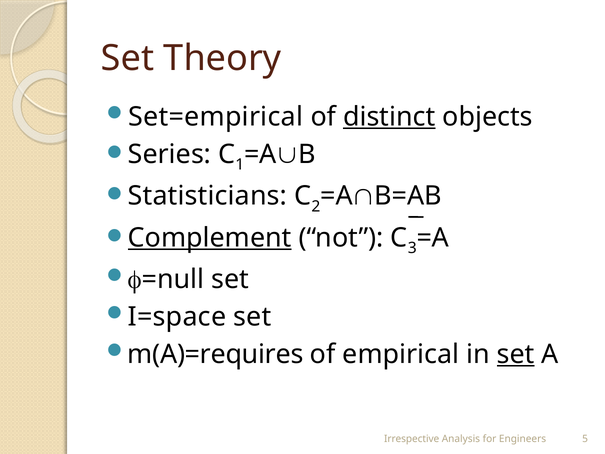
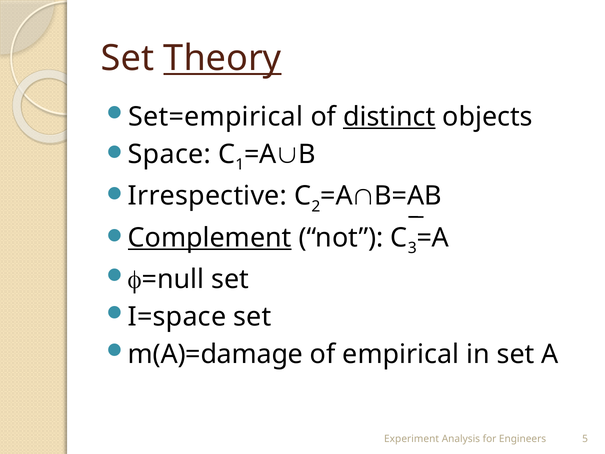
Theory underline: none -> present (222, 59)
Series: Series -> Space (169, 154)
Statisticians: Statisticians -> Irrespective (207, 196)
m(A)=requires: m(A)=requires -> m(A)=damage (215, 354)
set underline: present -> none (516, 354)
Irrespective: Irrespective -> Experiment (412, 439)
